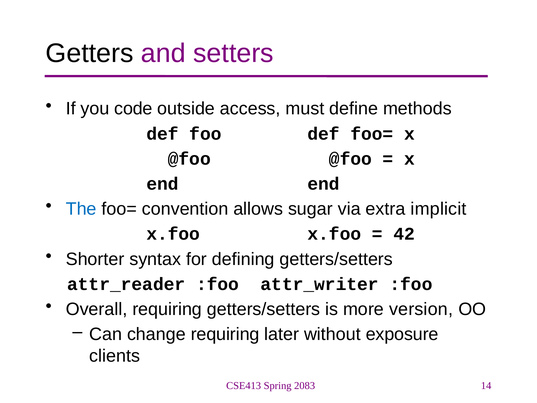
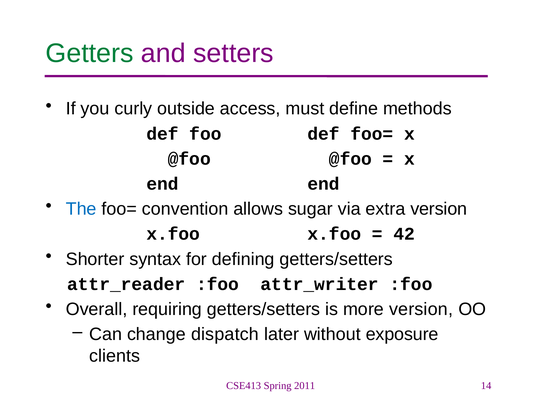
Getters colour: black -> green (90, 53)
code: code -> curly (133, 109)
extra implicit: implicit -> version (439, 209)
change requiring: requiring -> dispatch (225, 334)
2083: 2083 -> 2011 (305, 386)
